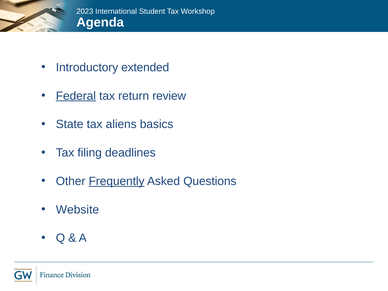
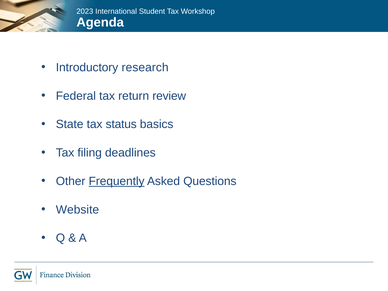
extended: extended -> research (145, 67)
Federal underline: present -> none (76, 96)
aliens: aliens -> status (121, 124)
